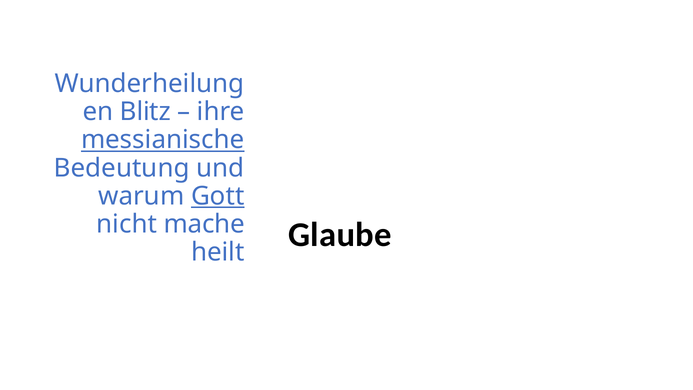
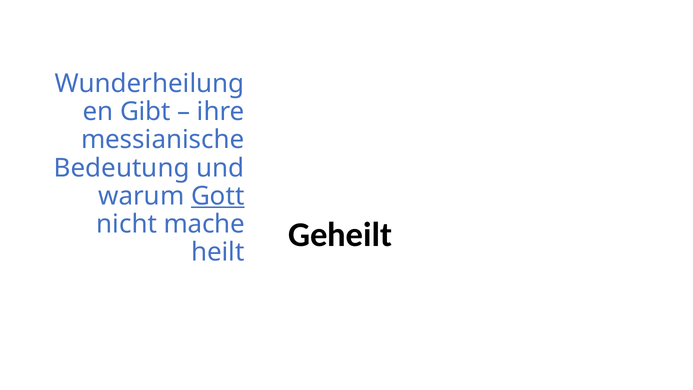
Blitz: Blitz -> Gibt (145, 112)
messianische underline: present -> none (163, 140)
Glaube: Glaube -> Geheilt (340, 235)
